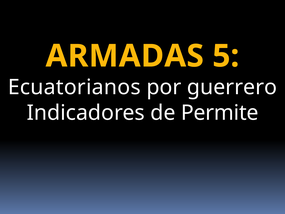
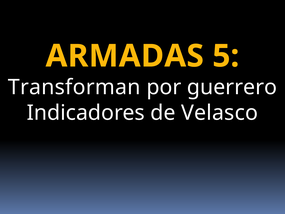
Ecuatorianos: Ecuatorianos -> Transforman (74, 87)
Permite: Permite -> Velasco (220, 113)
